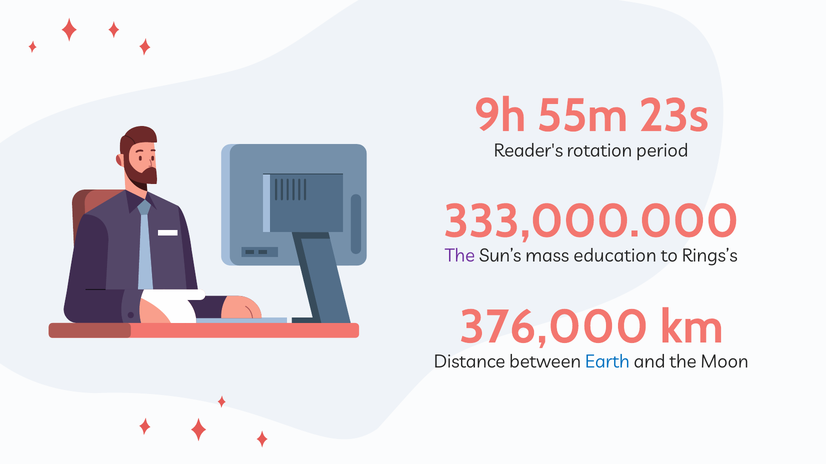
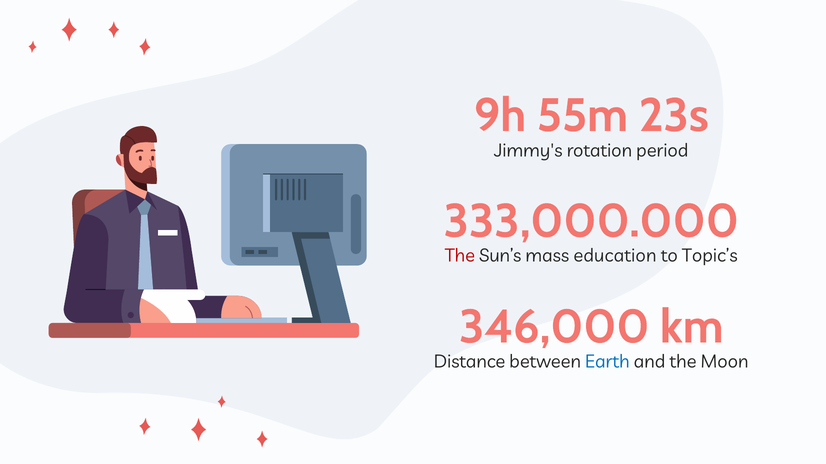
Reader's: Reader's -> Jimmy's (528, 151)
The colour: purple -> red (460, 256)
Rings’s: Rings’s -> Topic’s (710, 256)
376,000: 376,000 -> 346,000 (554, 327)
